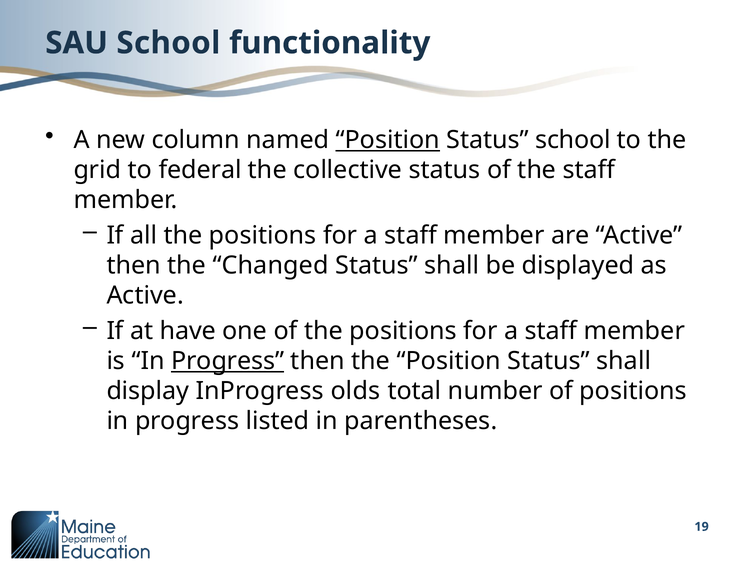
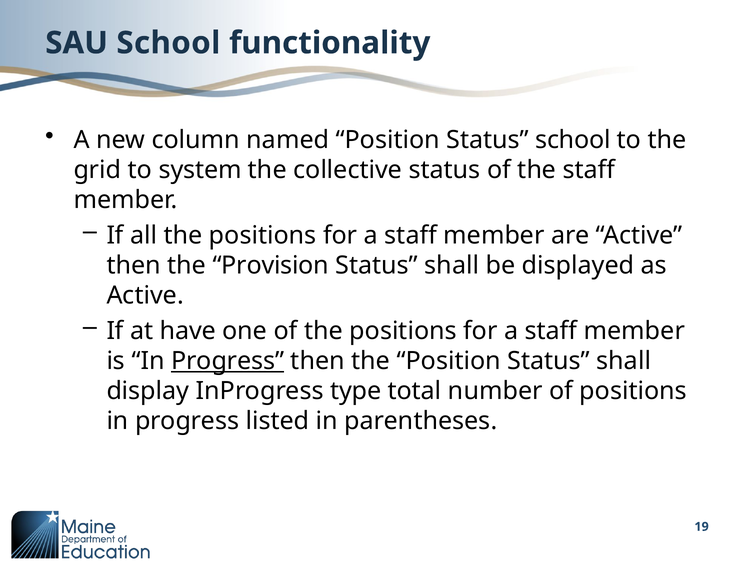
Position underline: present -> none (388, 140)
federal: federal -> system (200, 170)
Changed: Changed -> Provision (271, 266)
olds: olds -> type (356, 391)
